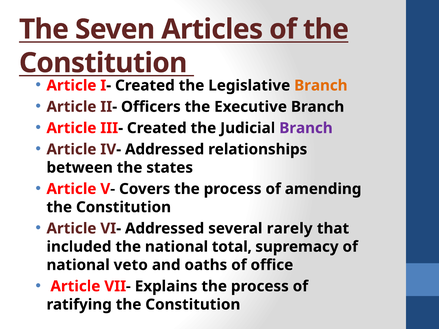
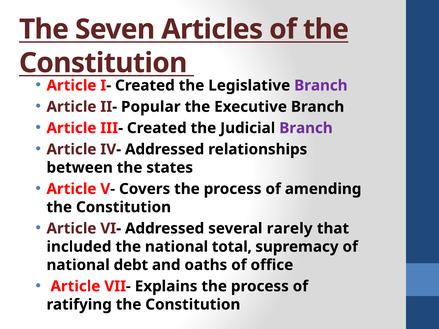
Branch colour: orange -> purple (321, 86)
Officers: Officers -> Popular (151, 107)
veto: veto -> debt (131, 265)
